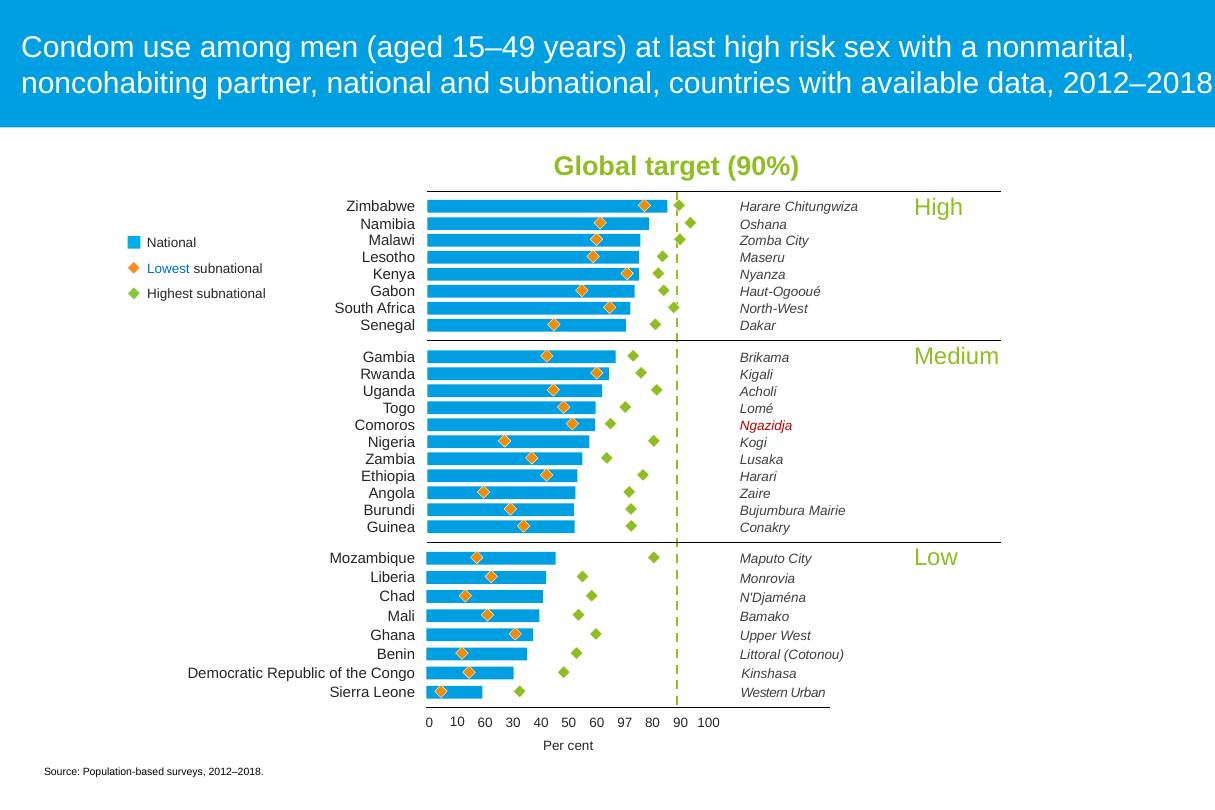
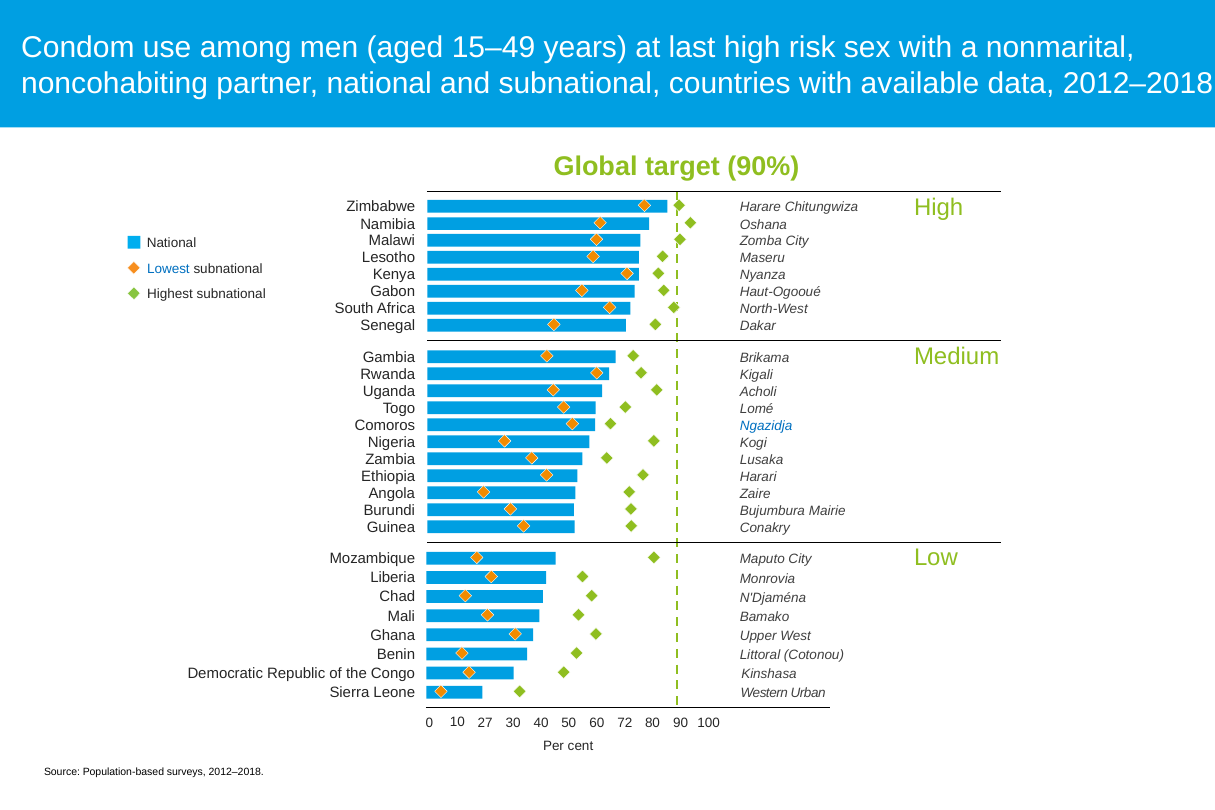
Ngazidja colour: red -> blue (766, 426)
10 60: 60 -> 27 (485, 723)
97: 97 -> 72 (625, 723)
